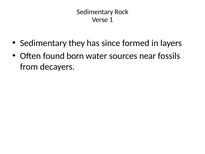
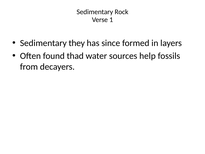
born: born -> thad (75, 56)
near: near -> help (147, 56)
